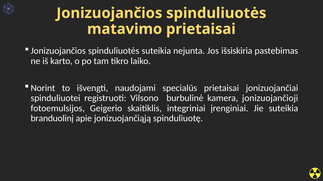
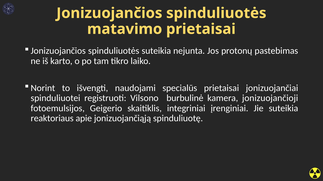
išsiskiria: išsiskiria -> protonų (237, 51)
branduolinį: branduolinį -> reaktoriaus (52, 119)
